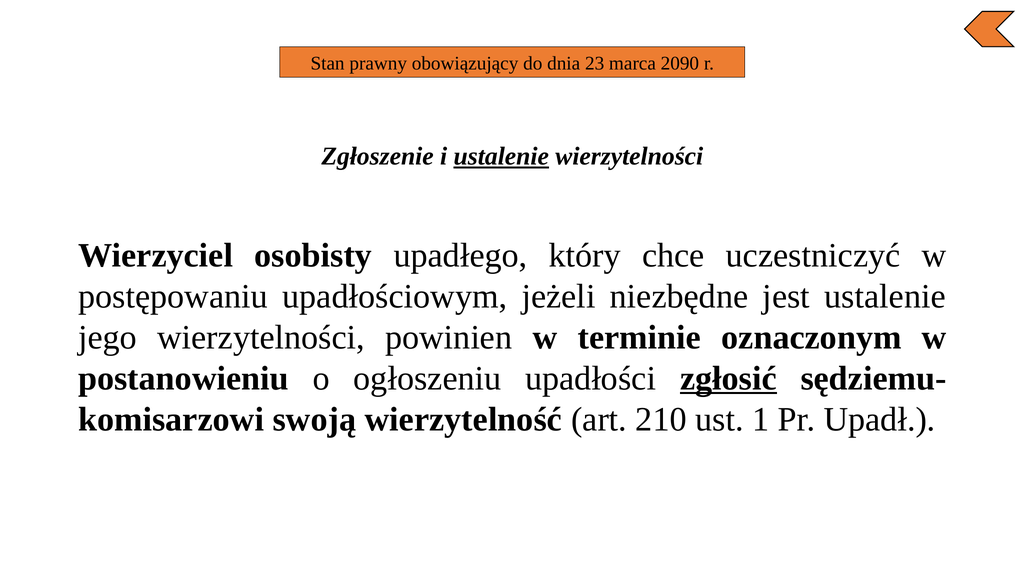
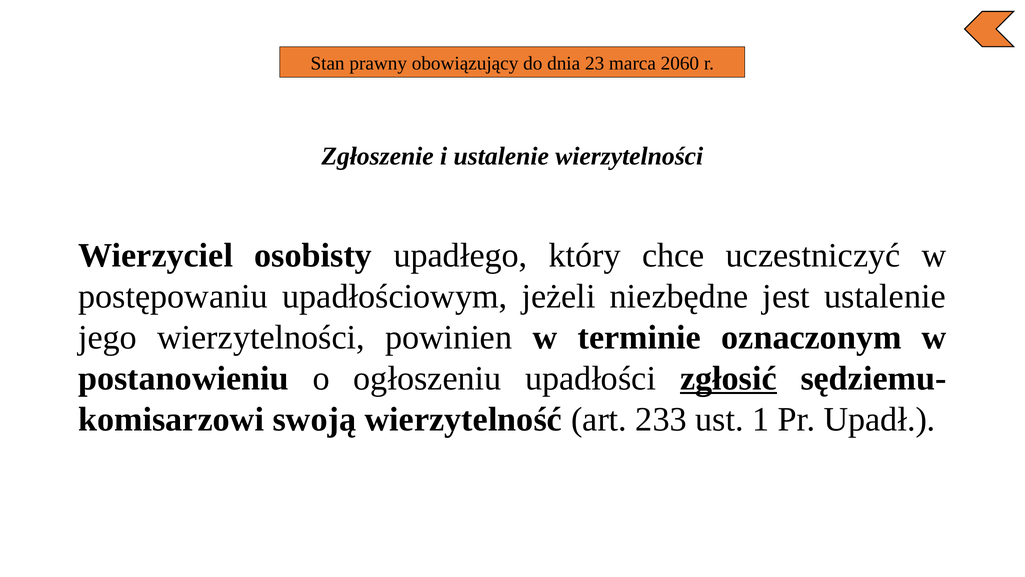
2090: 2090 -> 2060 (680, 63)
ustalenie underline: present -> none (501, 156)
210: 210 -> 233 (661, 419)
